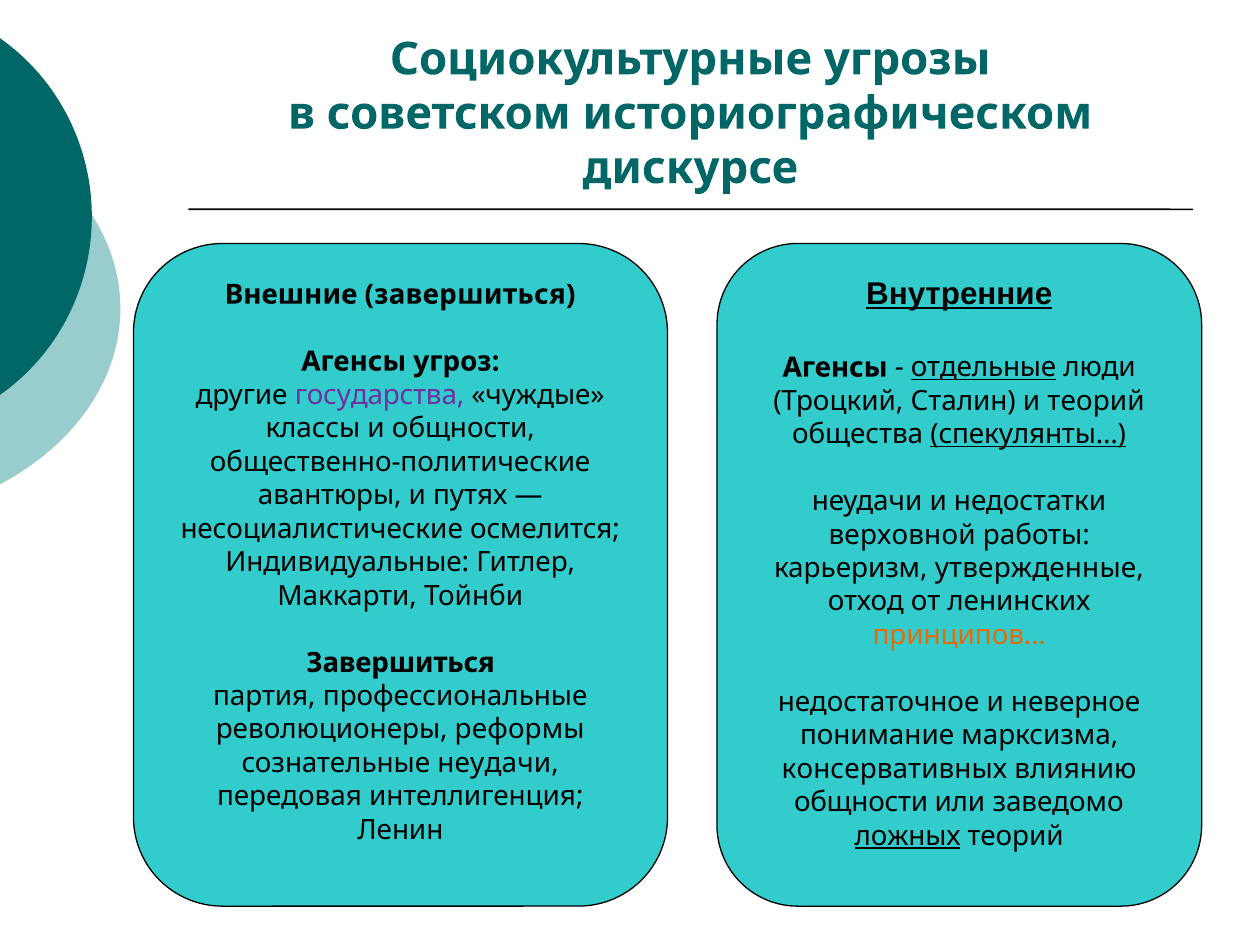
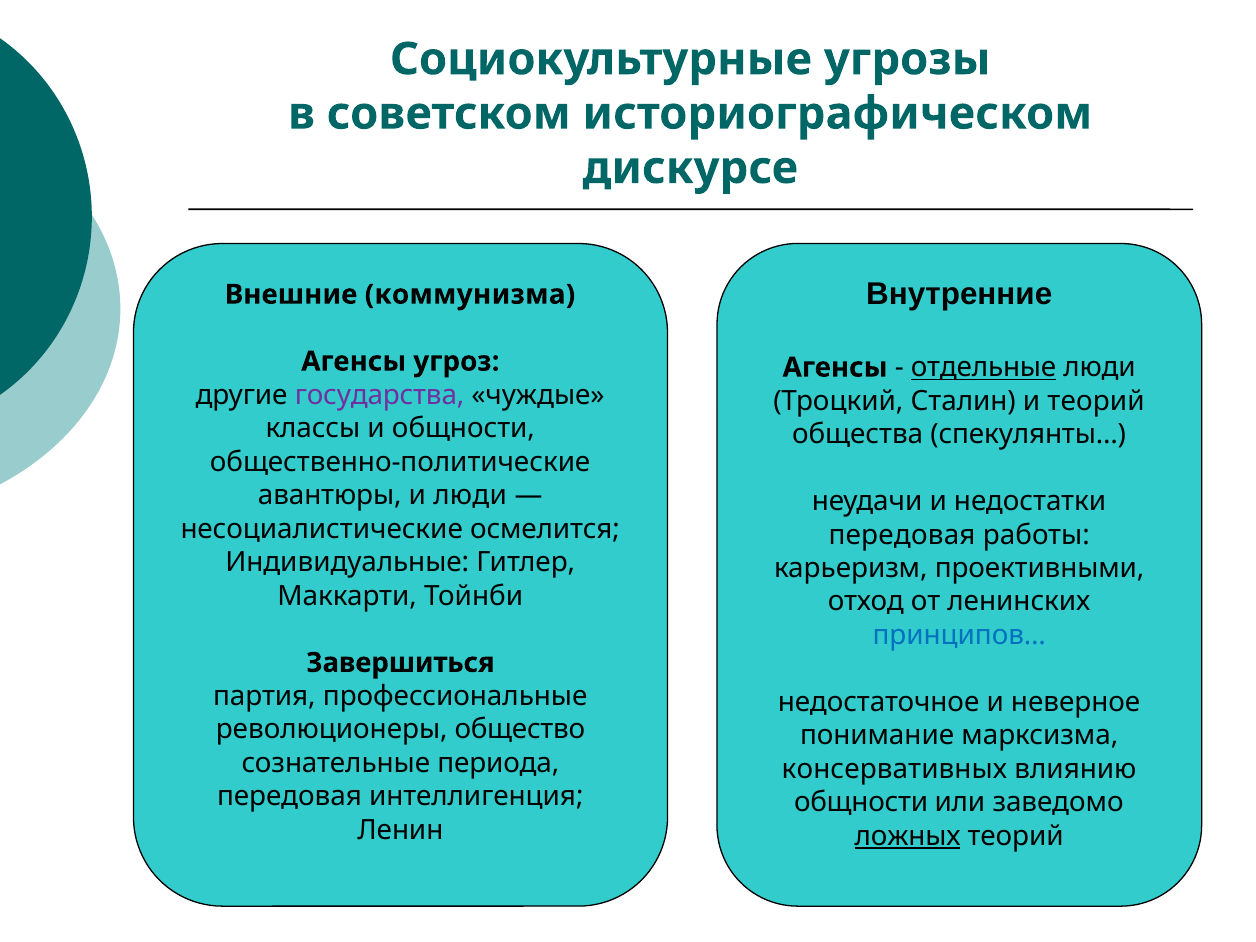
Внутренние underline: present -> none (959, 294)
Внешние завершиться: завершиться -> коммунизма (470, 295)
спекулянты… underline: present -> none (1028, 434)
и путях: путях -> люди (470, 495)
верховной: верховной -> передовая (902, 535)
утвержденные: утвержденные -> проективными (1040, 568)
принципов… colour: orange -> blue (959, 635)
реформы: реформы -> общество (520, 730)
сознательные неудачи: неудачи -> периода (498, 763)
